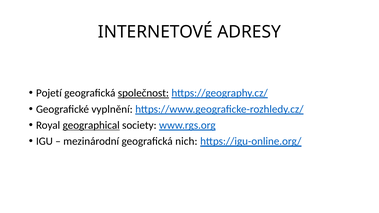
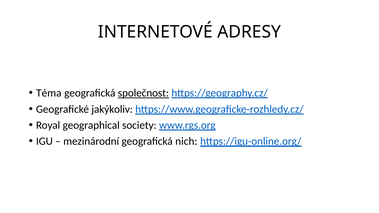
Pojetí: Pojetí -> Téma (49, 93)
vyplnění: vyplnění -> jakýkoliv (112, 109)
geographical underline: present -> none (91, 125)
